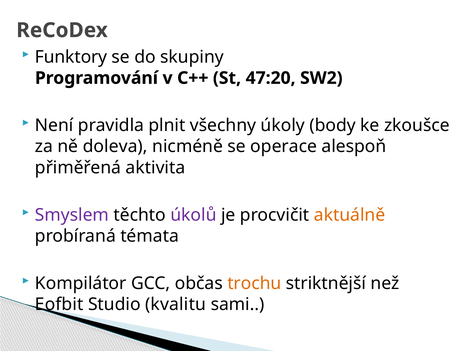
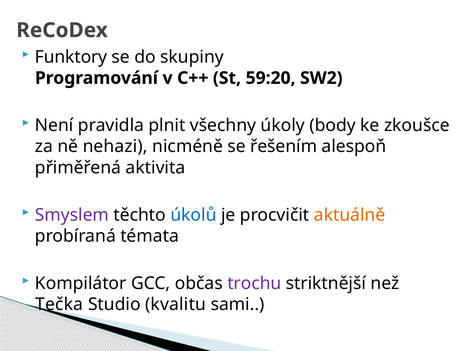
47:20: 47:20 -> 59:20 (271, 78)
doleva: doleva -> nehazi (115, 146)
operace: operace -> řešením (284, 146)
úkolů colour: purple -> blue (193, 214)
trochu colour: orange -> purple (254, 283)
Eofbit: Eofbit -> Tečka (59, 304)
